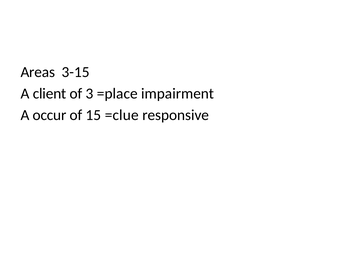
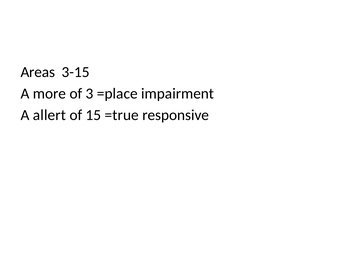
client: client -> more (49, 94)
occur: occur -> allert (49, 115)
=clue: =clue -> =true (122, 115)
